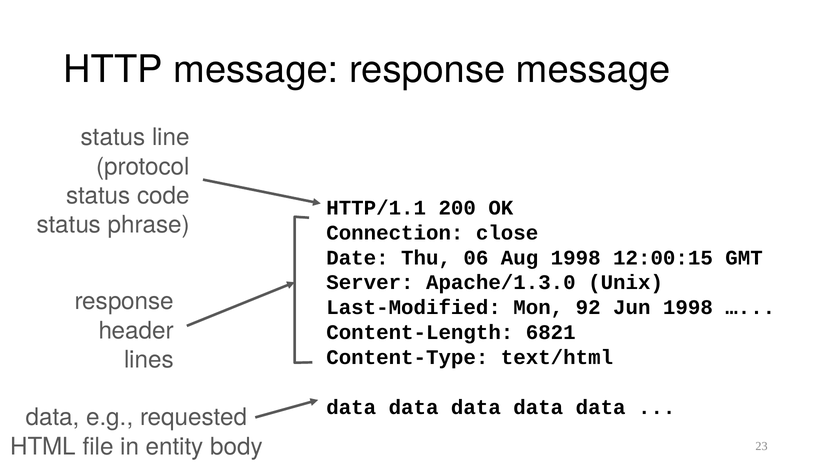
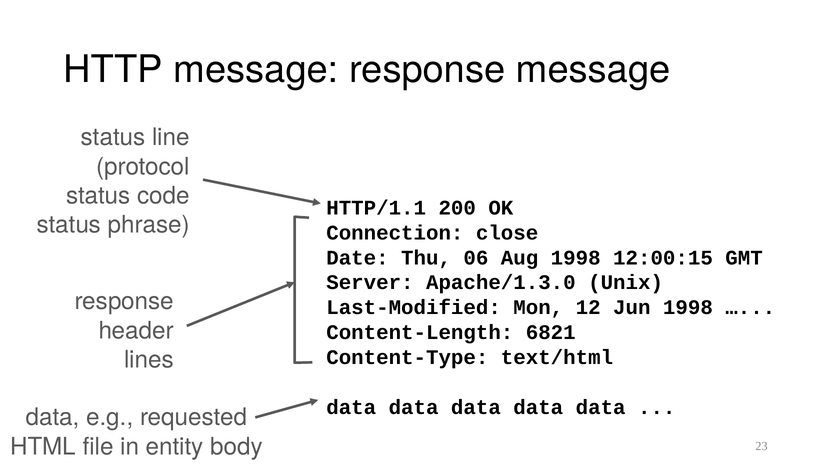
92: 92 -> 12 (588, 308)
